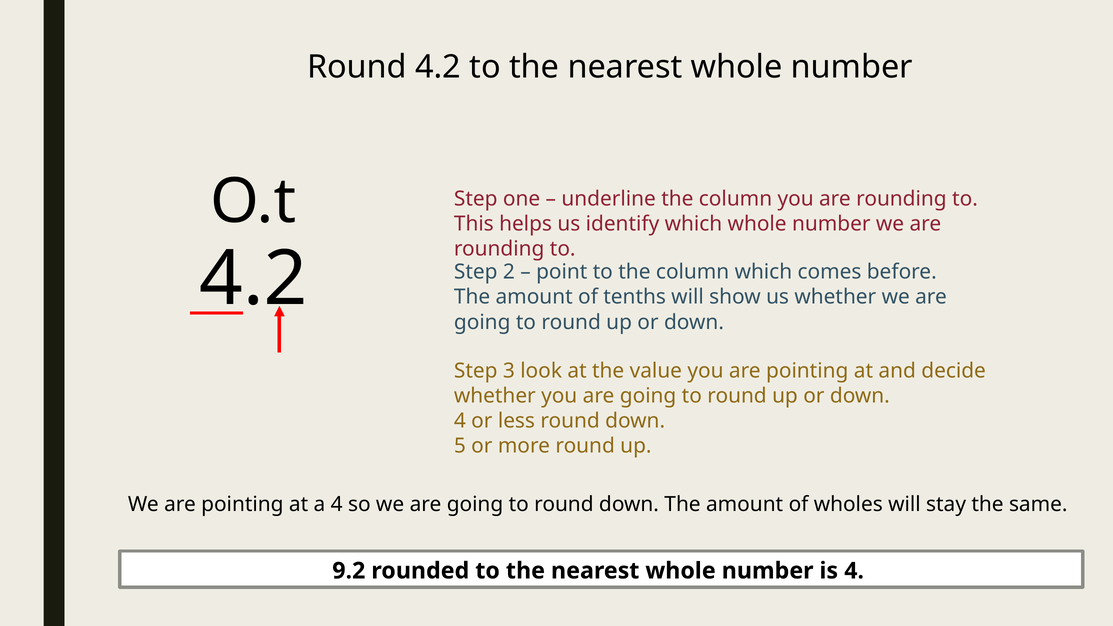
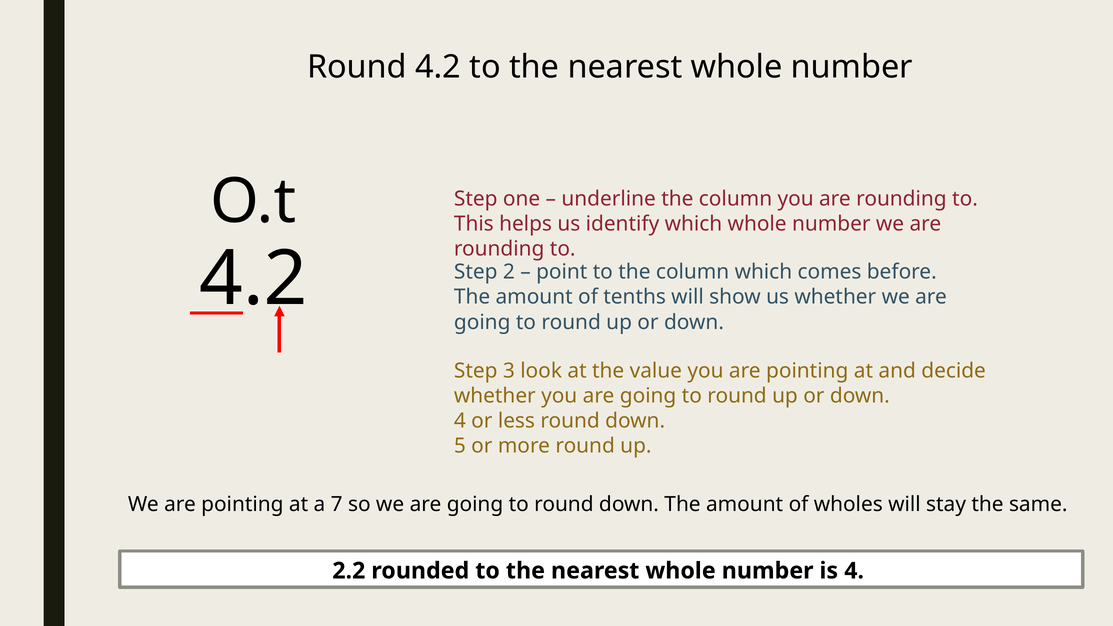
a 4: 4 -> 7 (337, 504)
9.2: 9.2 -> 2.2 (349, 571)
